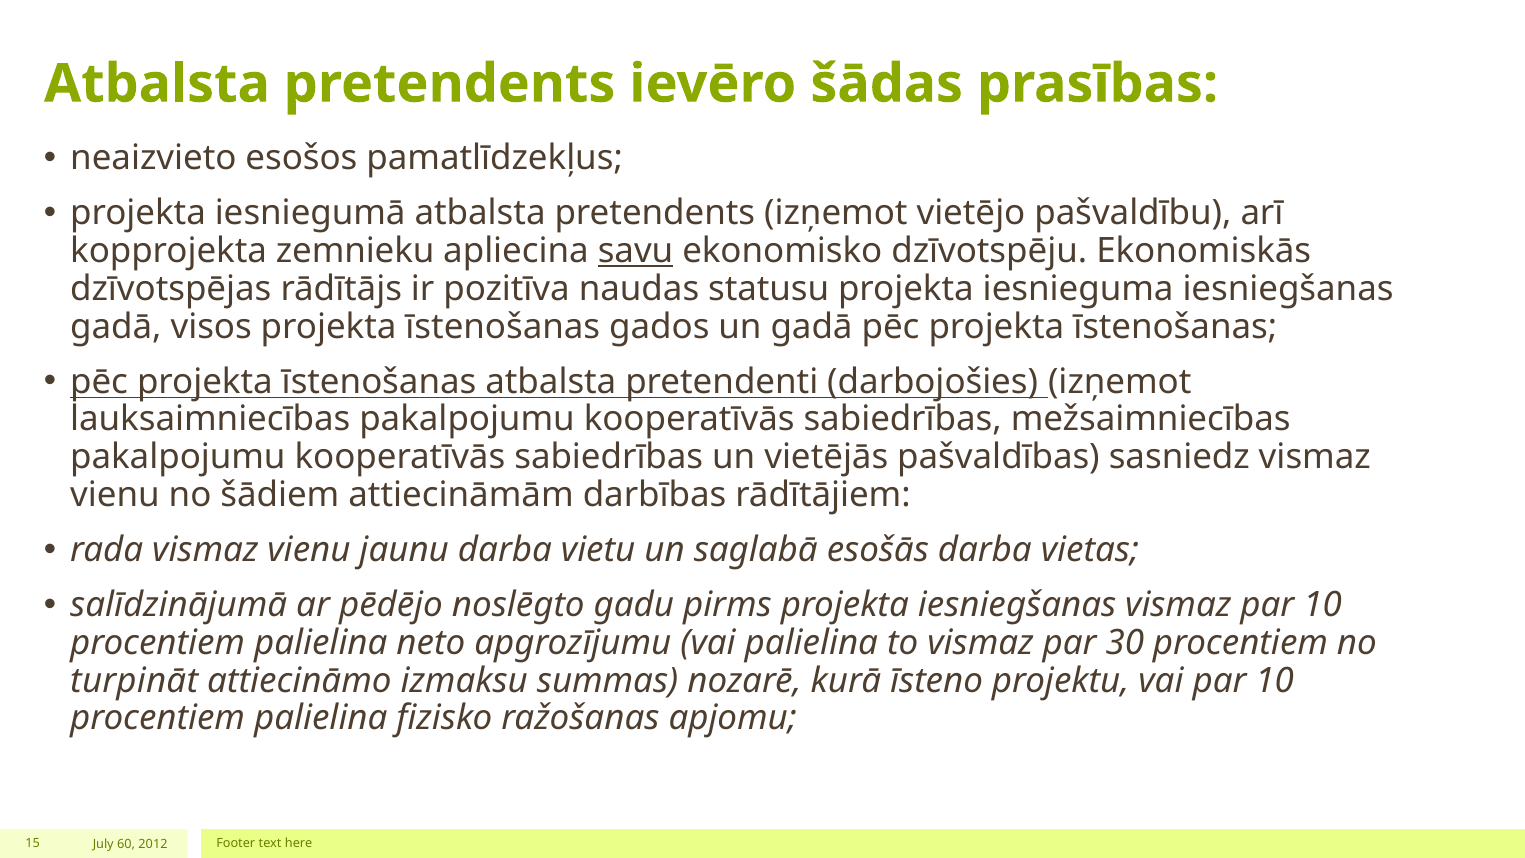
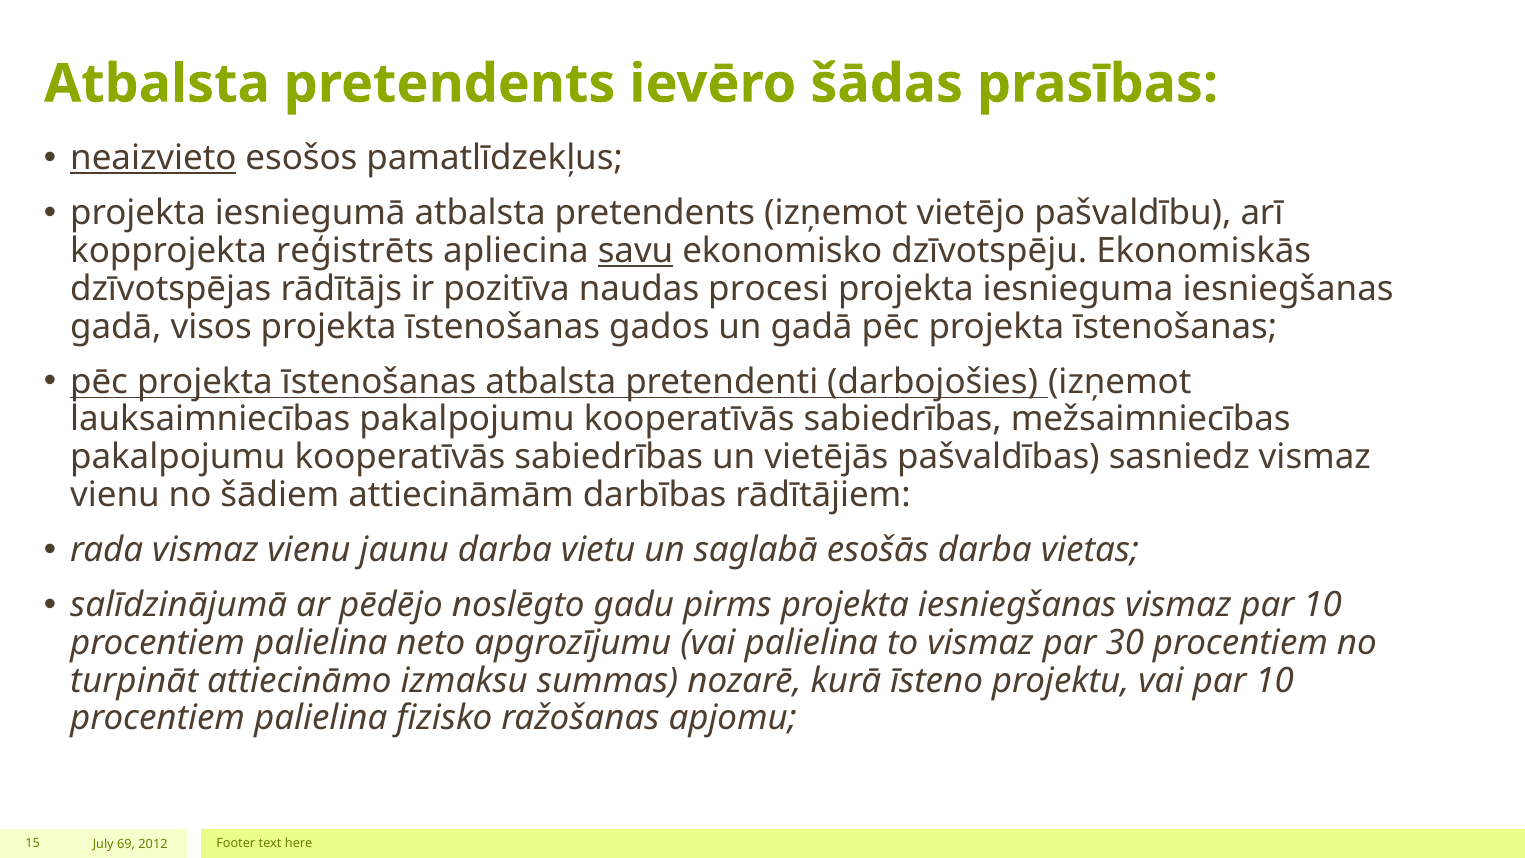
neaizvieto underline: none -> present (153, 158)
zemnieku: zemnieku -> reģistrēts (355, 251)
statusu: statusu -> procesi (769, 289)
60: 60 -> 69 (126, 844)
